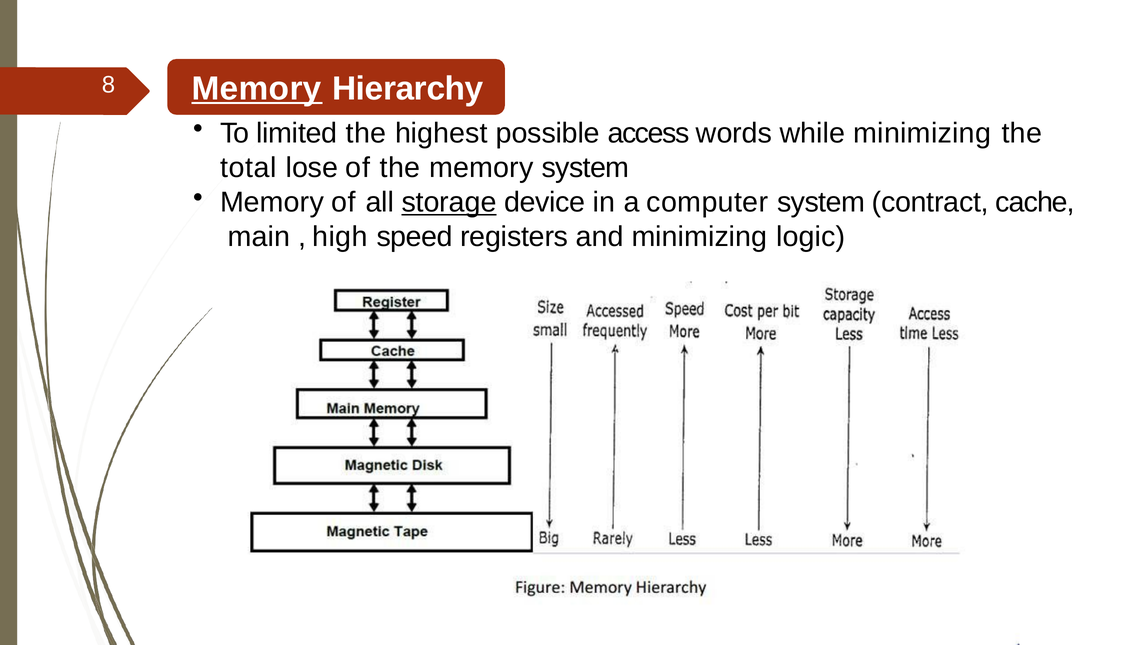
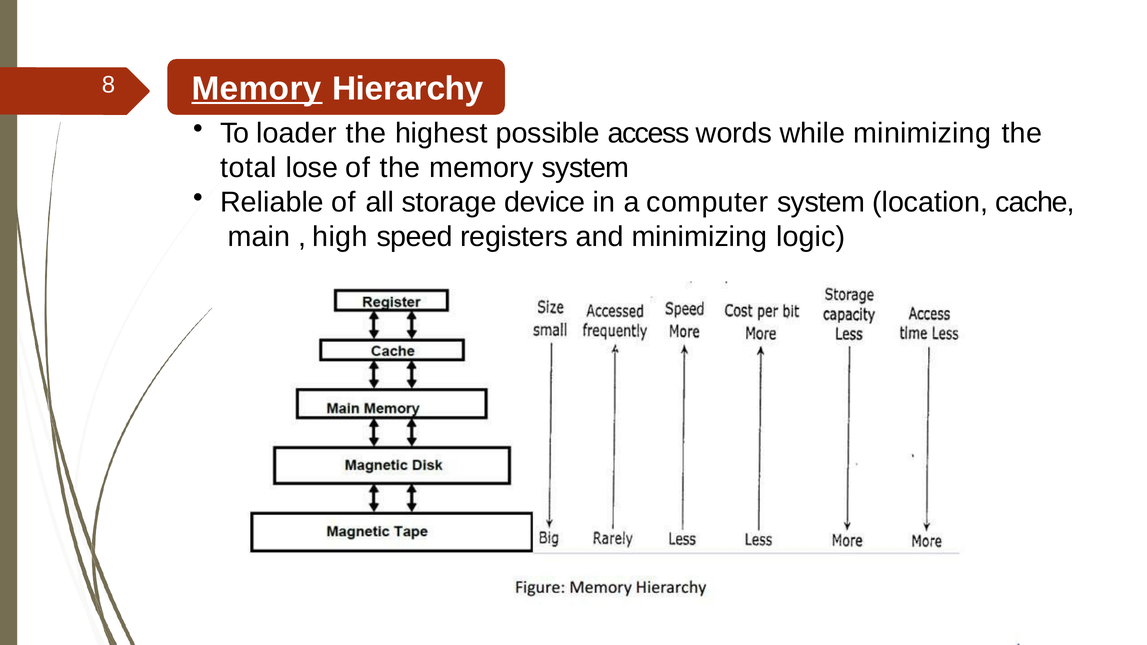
limited: limited -> loader (297, 133)
Memory: Memory -> Reliable (272, 202)
storage underline: present -> none (449, 202)
contract: contract -> location (930, 202)
